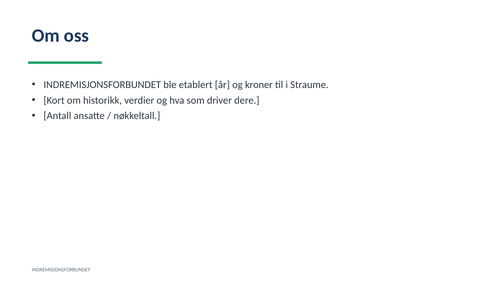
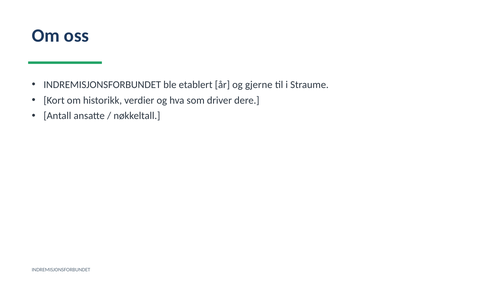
kroner: kroner -> gjerne (259, 85)
